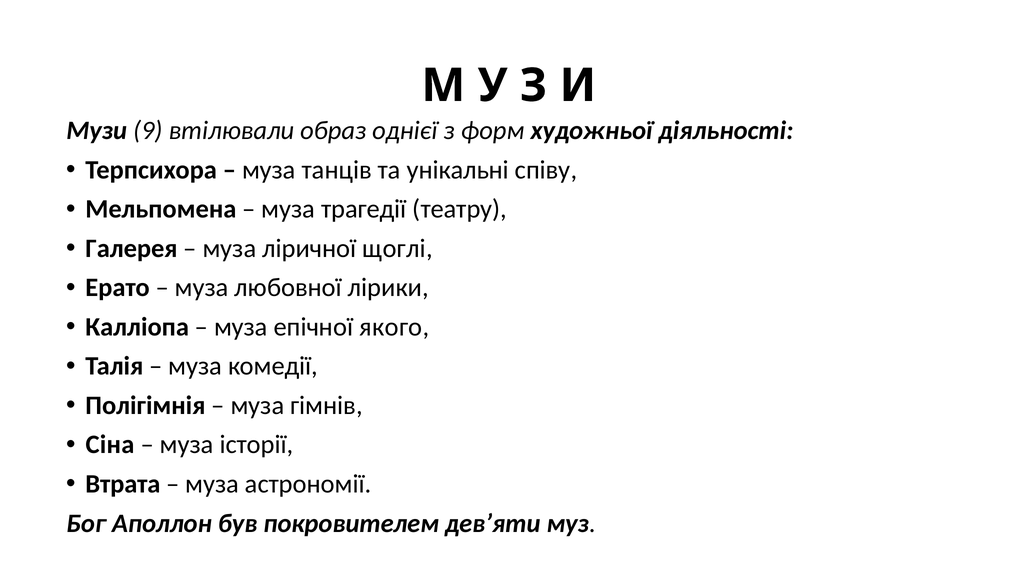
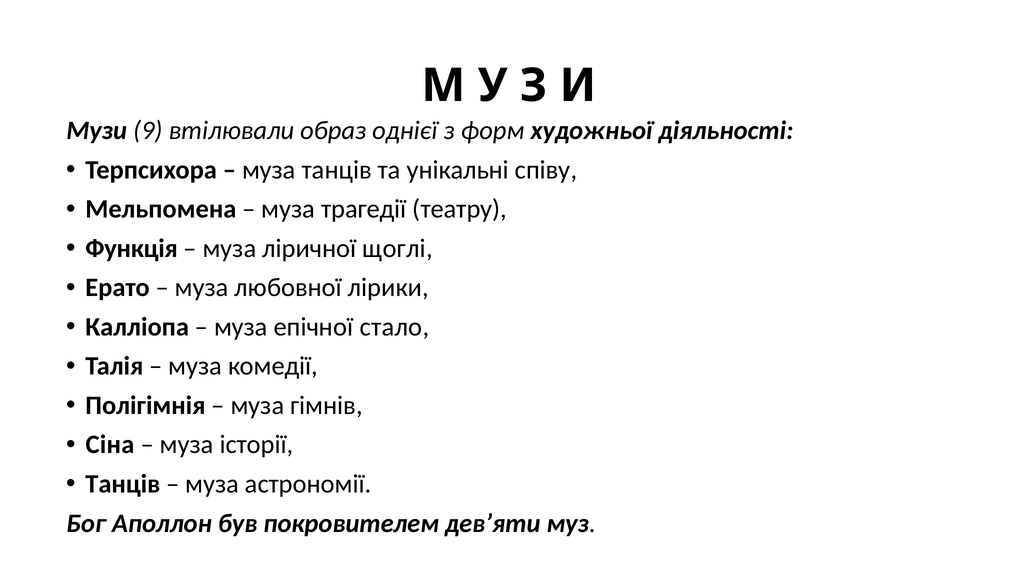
Галерея: Галерея -> Функція (132, 248)
якого: якого -> стало (394, 327)
Втрата: Втрата -> Танців (123, 484)
